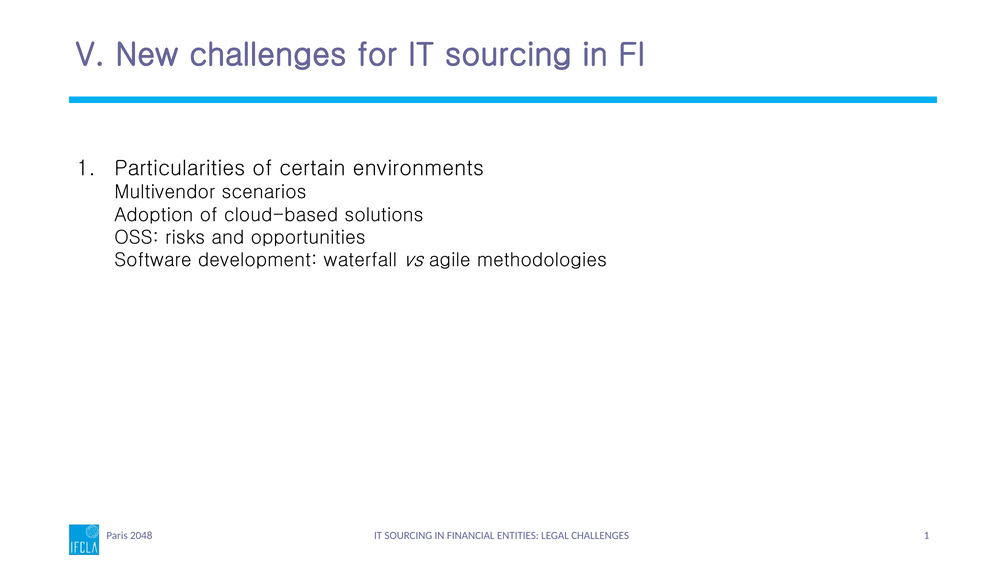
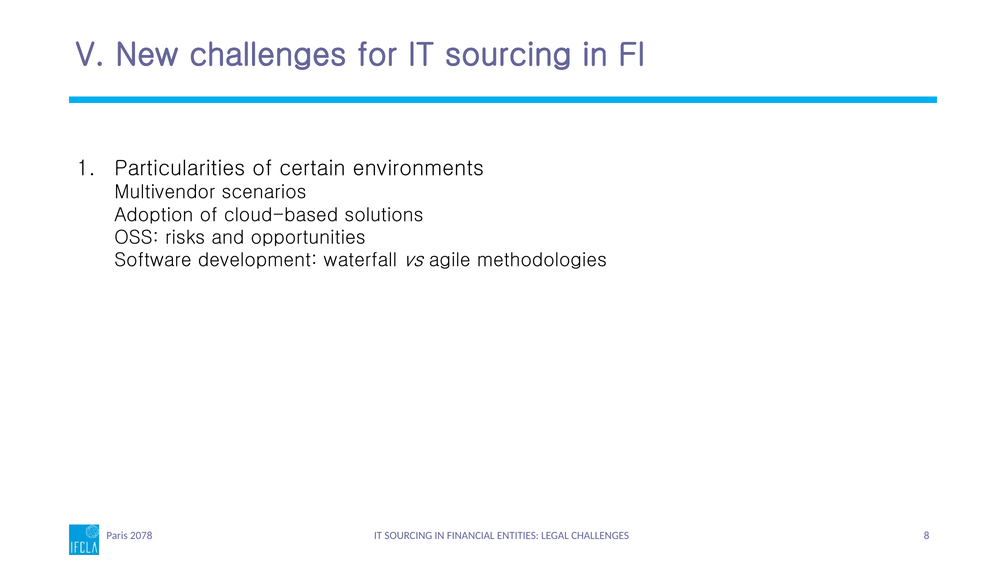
2048: 2048 -> 2078 (141, 536)
CHALLENGES 1: 1 -> 8 (927, 536)
